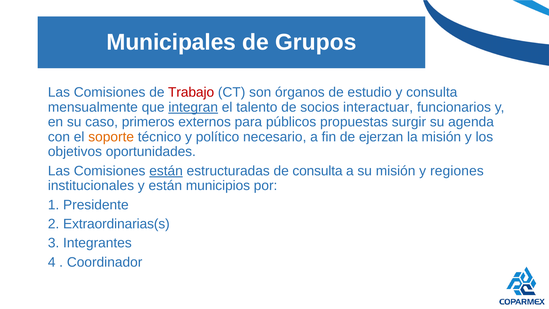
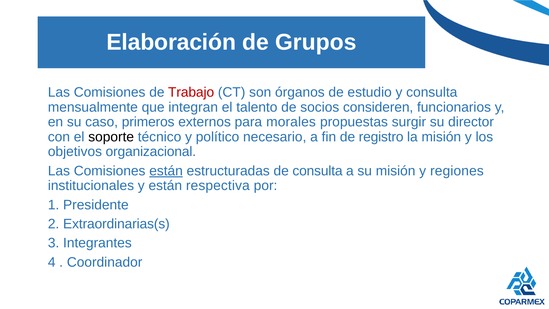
Municipales: Municipales -> Elaboración (171, 42)
integran underline: present -> none (193, 107)
interactuar: interactuar -> consideren (378, 107)
públicos: públicos -> morales (291, 122)
agenda: agenda -> director (471, 122)
soporte colour: orange -> black (111, 137)
ejerzan: ejerzan -> registro (381, 137)
oportunidades: oportunidades -> organizacional (151, 152)
municipios: municipios -> respectiva (218, 186)
